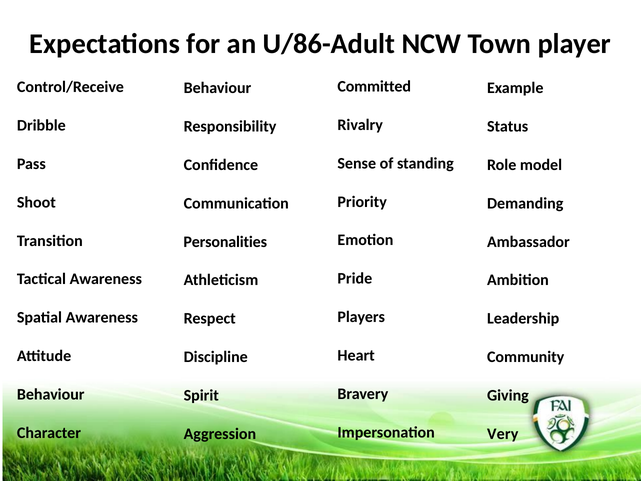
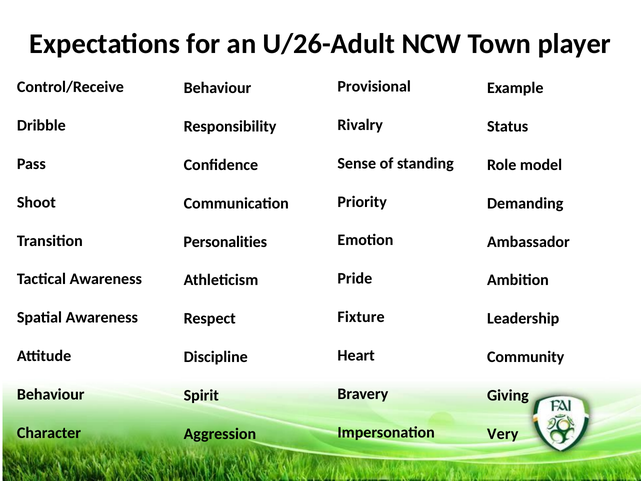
U/86-Adult: U/86-Adult -> U/26-Adult (329, 44)
Committed: Committed -> Provisional (374, 86)
Players: Players -> Fixture (361, 317)
